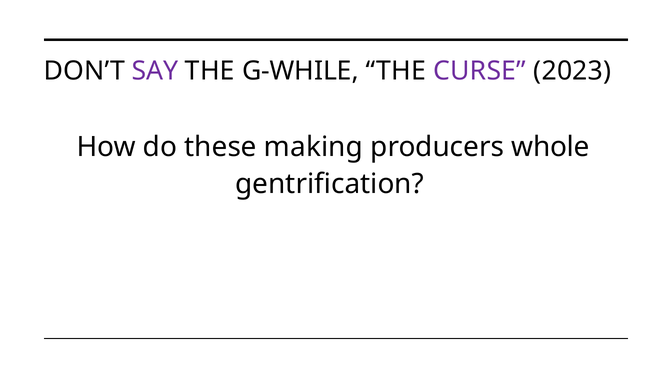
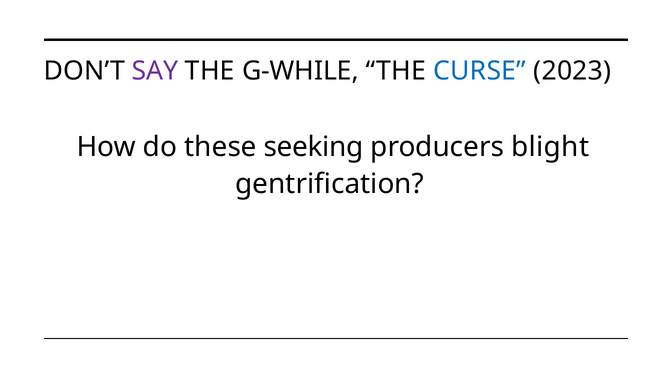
CURSE colour: purple -> blue (480, 71)
making: making -> seeking (314, 147)
whole: whole -> blight (550, 147)
